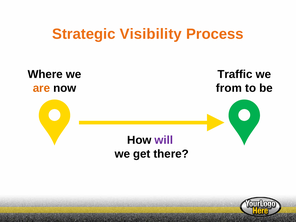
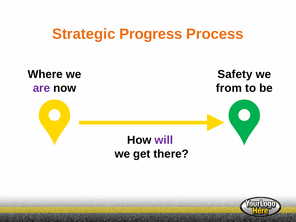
Visibility: Visibility -> Progress (151, 34)
Traffic: Traffic -> Safety (235, 74)
are colour: orange -> purple (41, 88)
